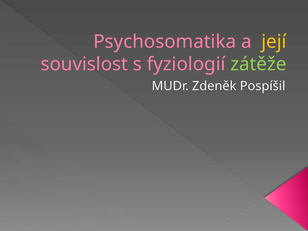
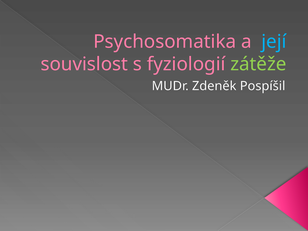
její colour: yellow -> light blue (274, 42)
